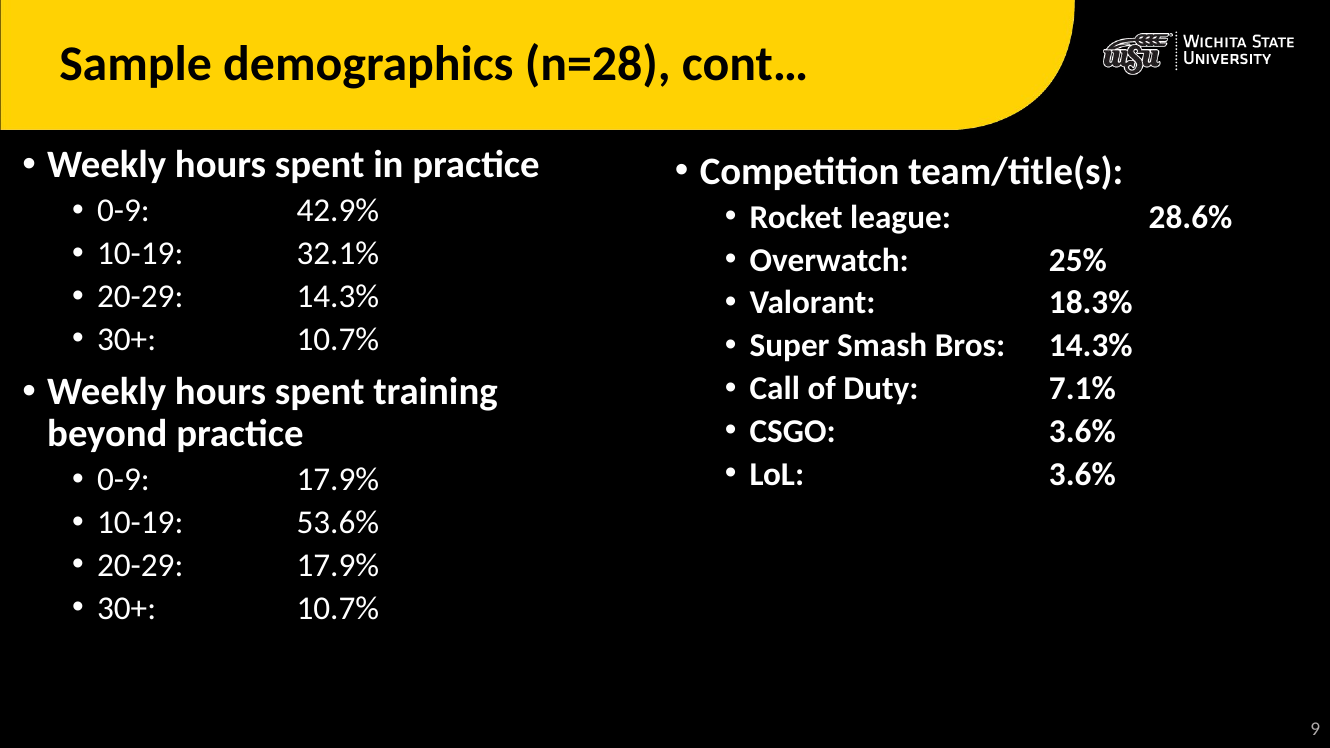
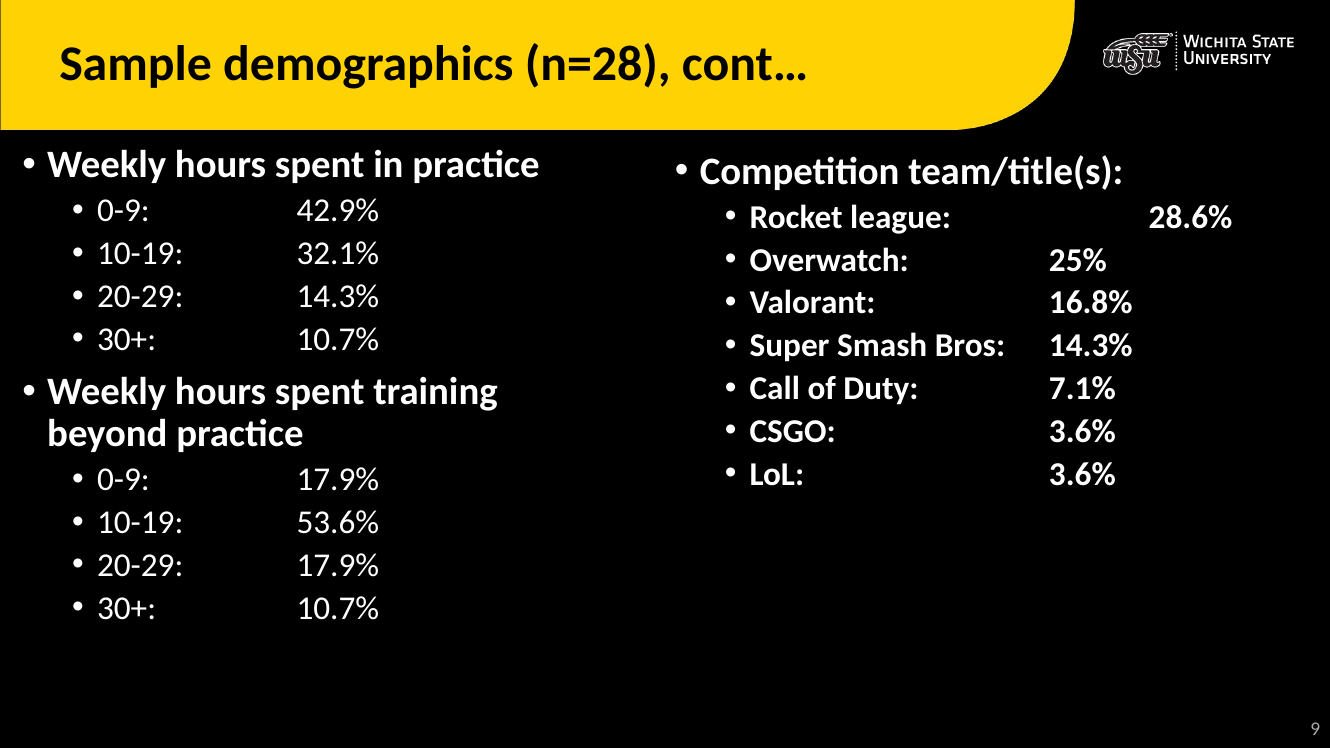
18.3%: 18.3% -> 16.8% (1091, 303)
